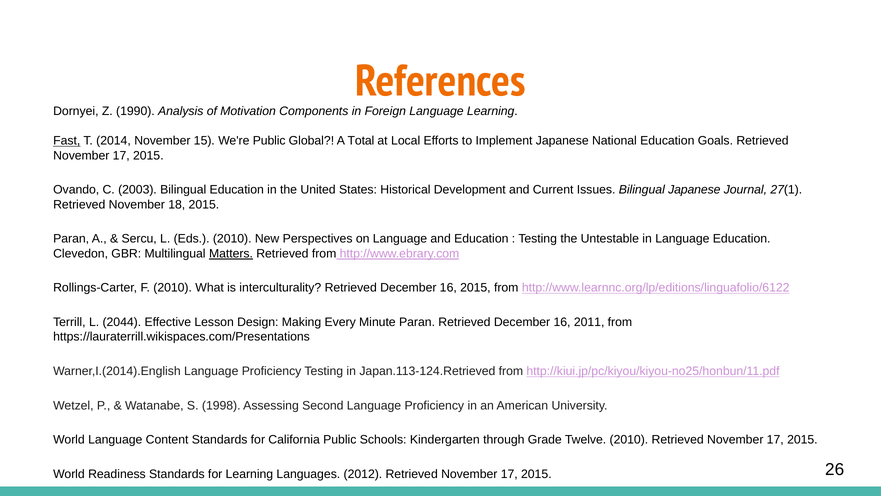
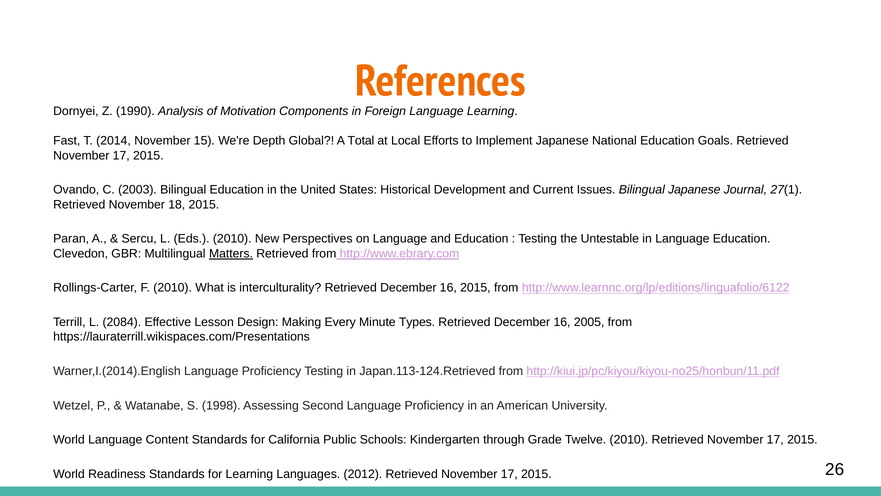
Fast underline: present -> none (67, 141)
We're Public: Public -> Depth (269, 141)
2044: 2044 -> 2084 (122, 322)
Minute Paran: Paran -> Types (417, 322)
2011: 2011 -> 2005 (589, 322)
